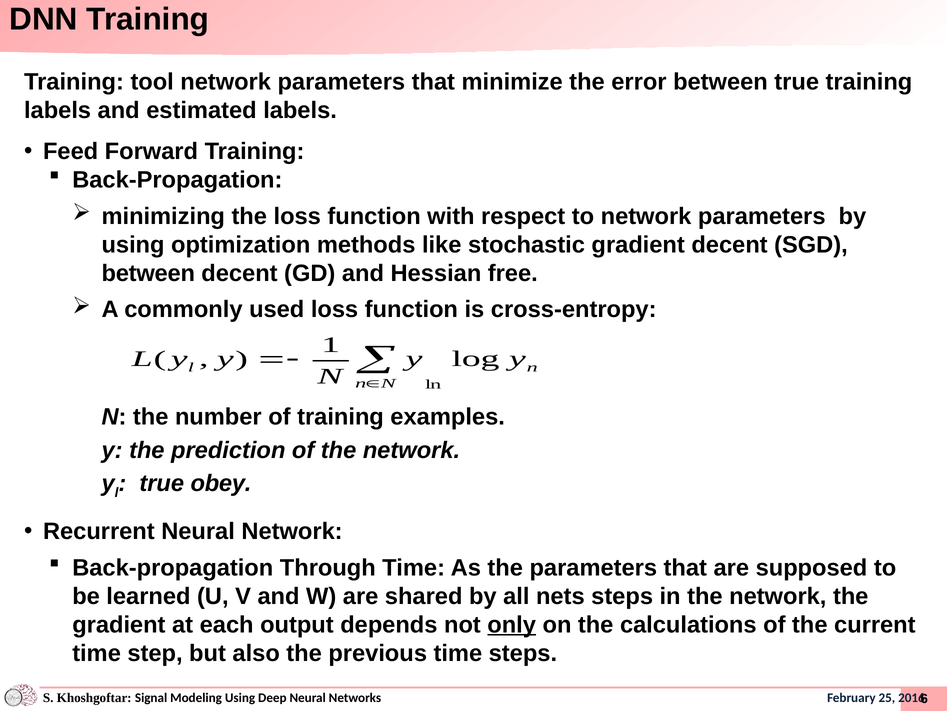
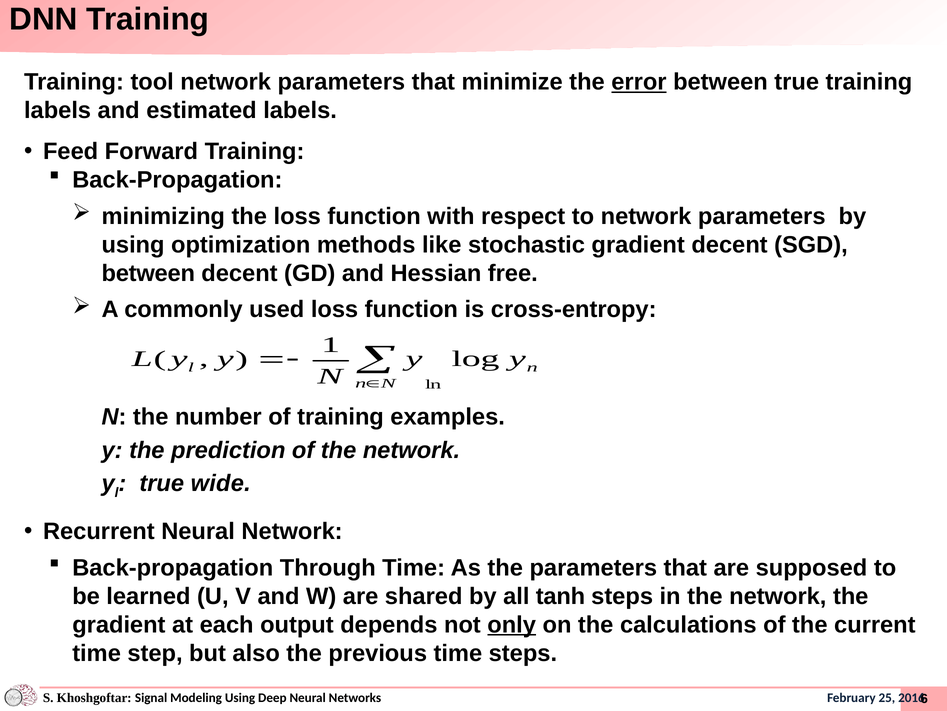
error underline: none -> present (639, 82)
obey: obey -> wide (221, 483)
nets: nets -> tanh (560, 596)
